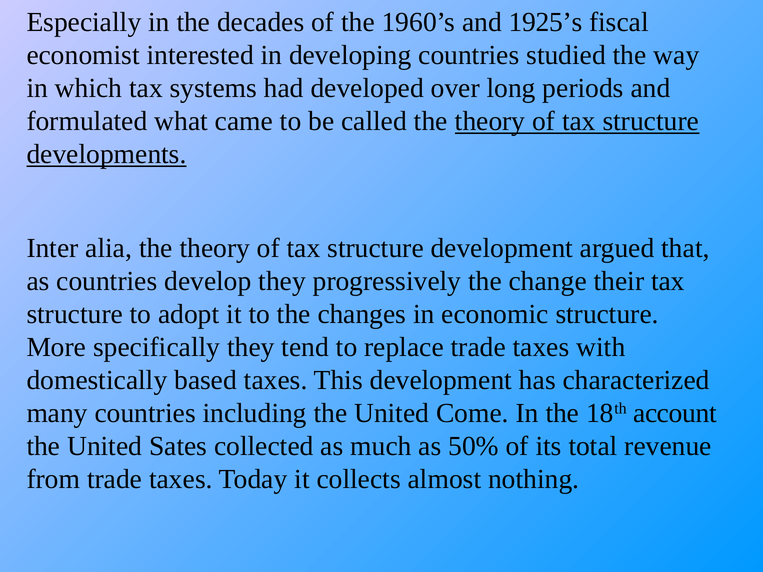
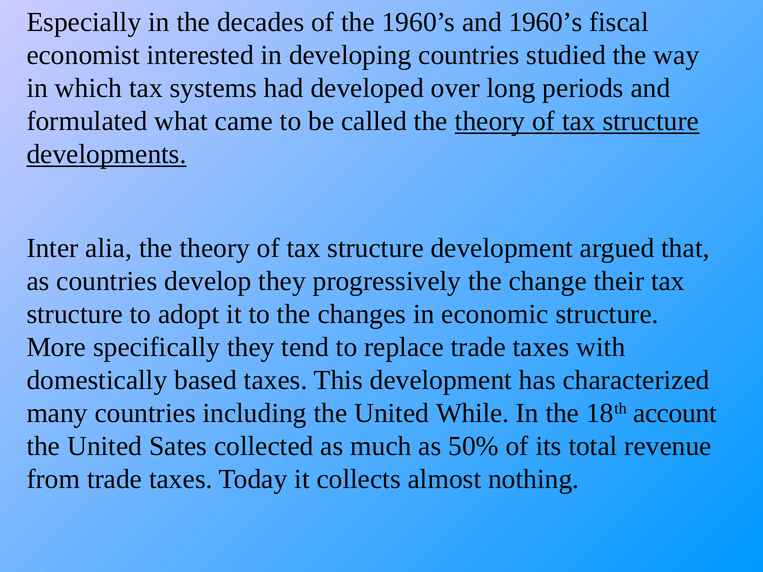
and 1925’s: 1925’s -> 1960’s (546, 22)
Come: Come -> While (473, 413)
